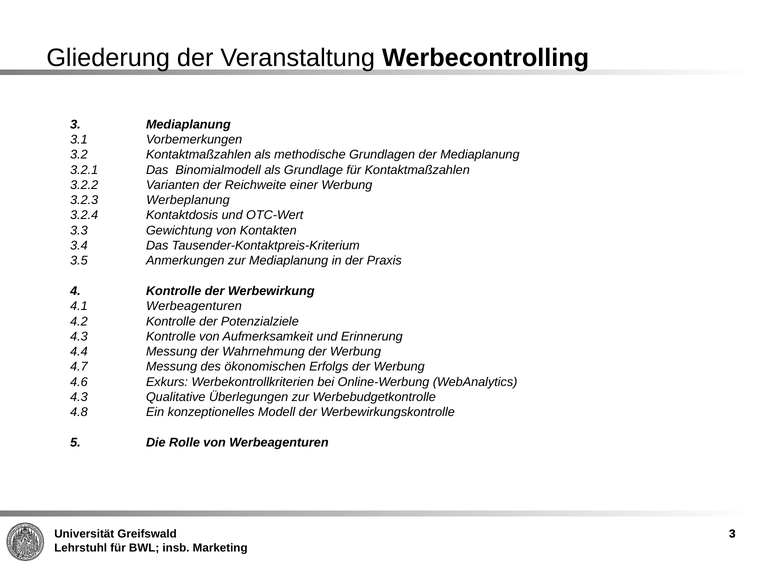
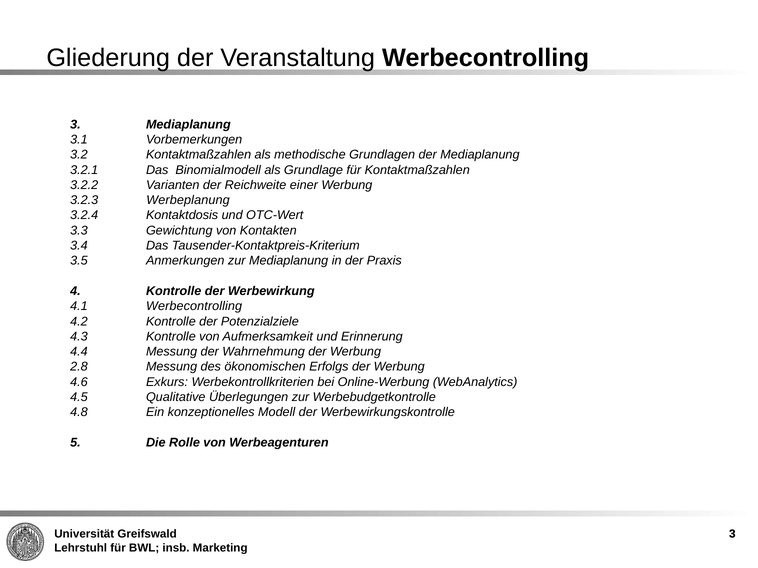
4.1 Werbeagenturen: Werbeagenturen -> Werbecontrolling (194, 306)
4.7: 4.7 -> 2.8 (79, 367)
4.3: 4.3 -> 4.5 (79, 397)
